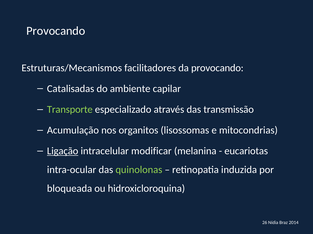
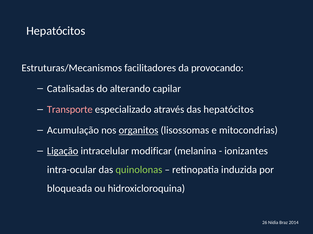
Provocando: Provocando -> Hepatócitos (56, 31)
ambiente: ambiente -> alterando (130, 89)
Transporte colour: light green -> pink (70, 110)
das transmissão: transmissão -> hepatócitos (229, 110)
organitos underline: none -> present (138, 131)
eucariotas: eucariotas -> ionizantes (246, 152)
